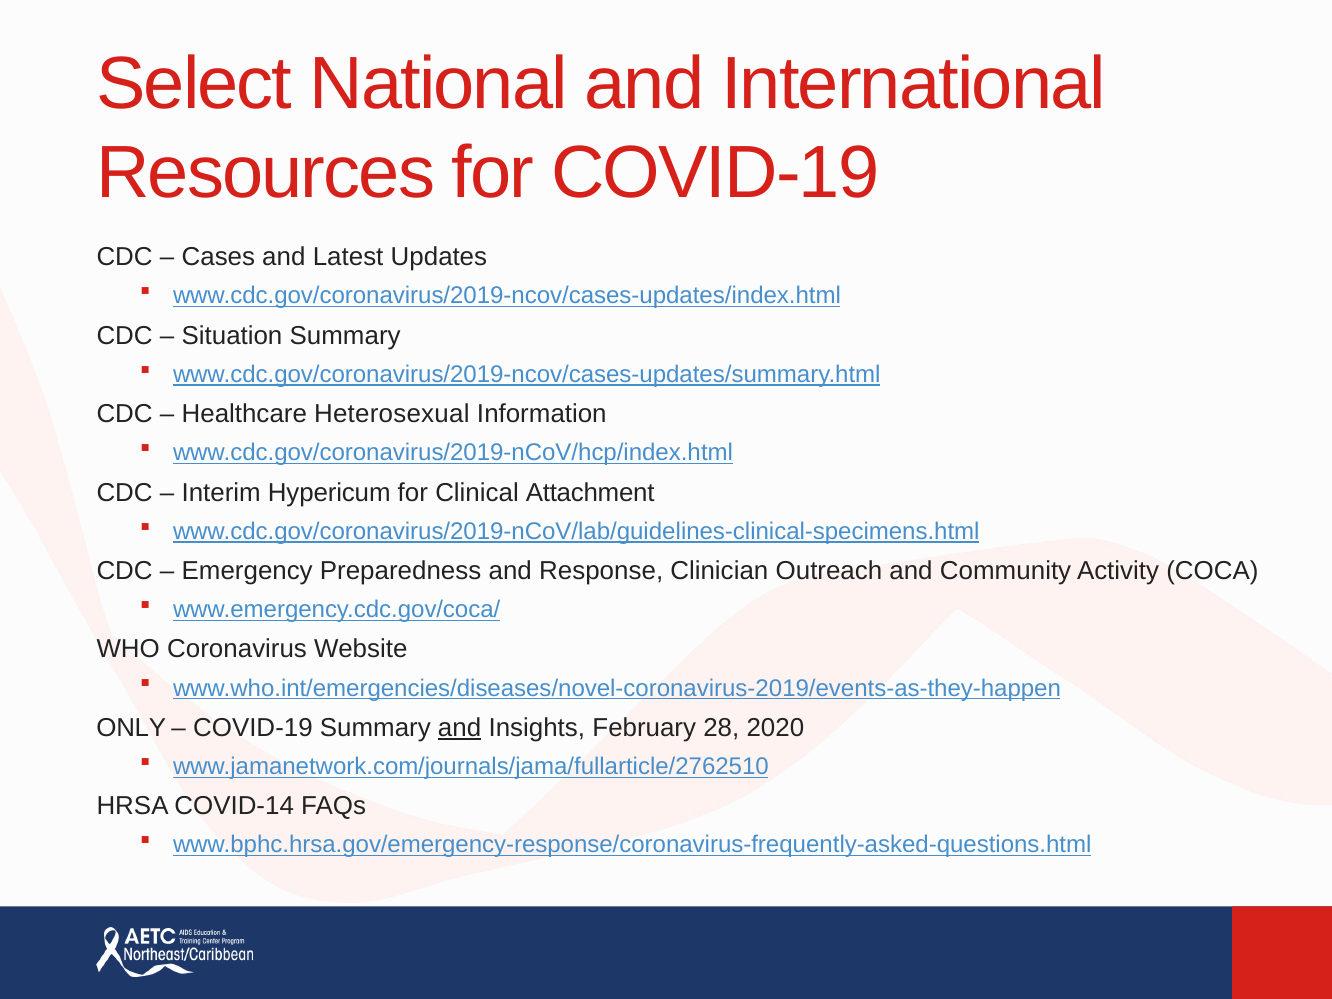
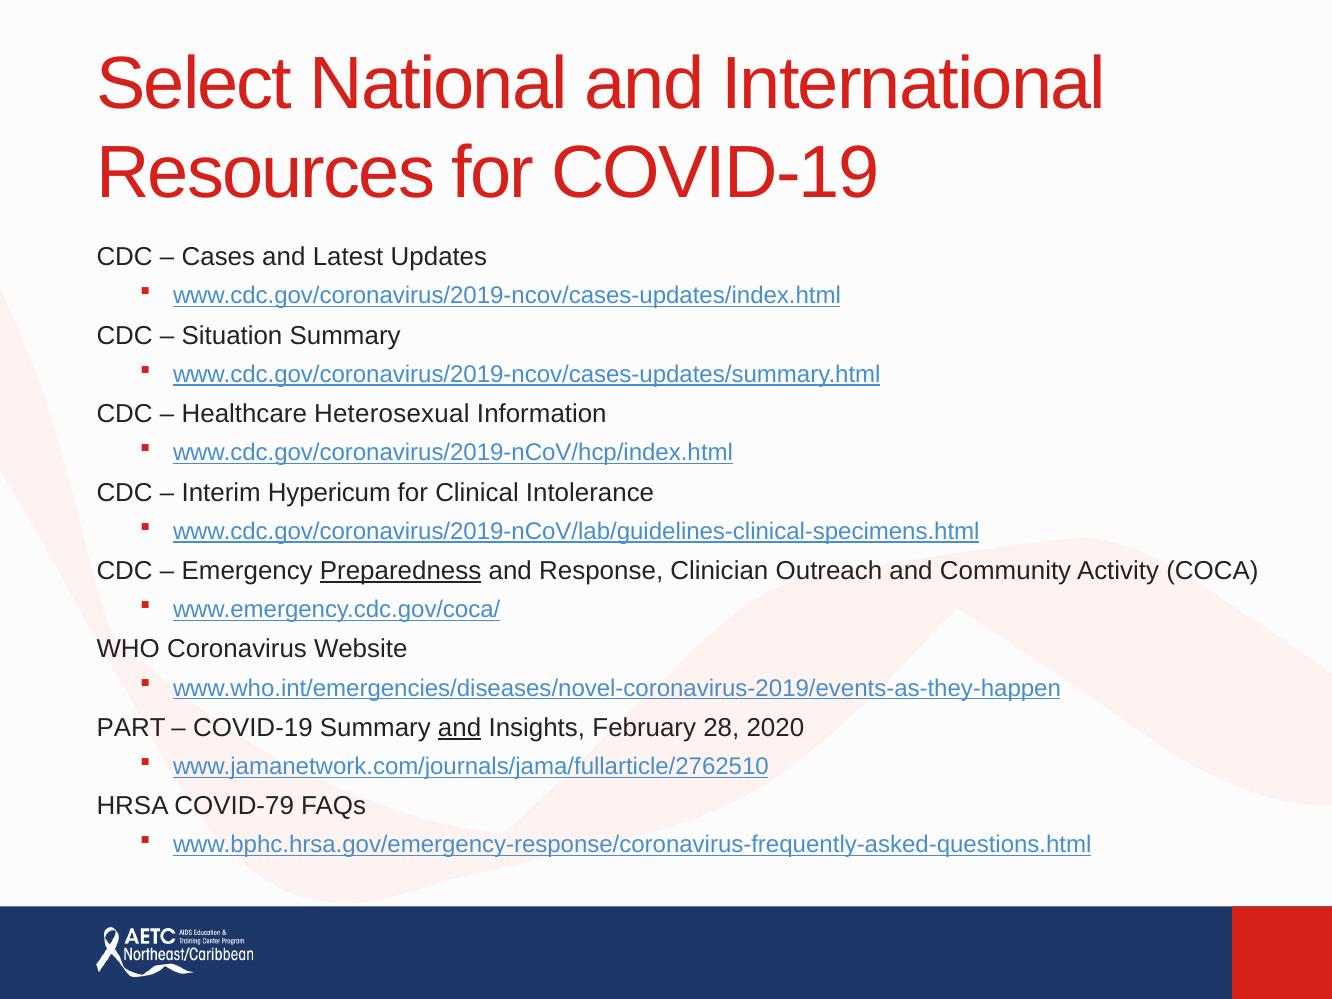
Attachment: Attachment -> Intolerance (590, 492)
Preparedness underline: none -> present (401, 571)
ONLY: ONLY -> PART (131, 728)
COVID-14: COVID-14 -> COVID-79 (234, 806)
